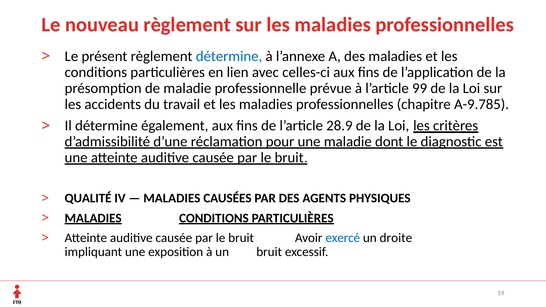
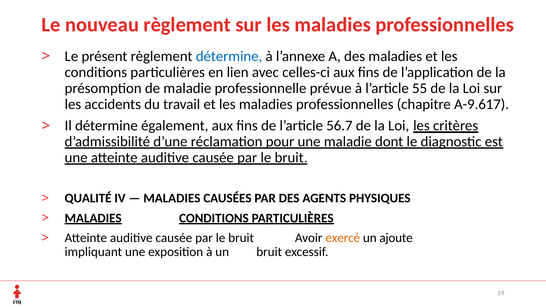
99: 99 -> 55 (420, 88)
A-9.785: A-9.785 -> A-9.617 (482, 104)
28.9: 28.9 -> 56.7 (339, 126)
exercé colour: blue -> orange (343, 238)
droite: droite -> ajoute (396, 238)
